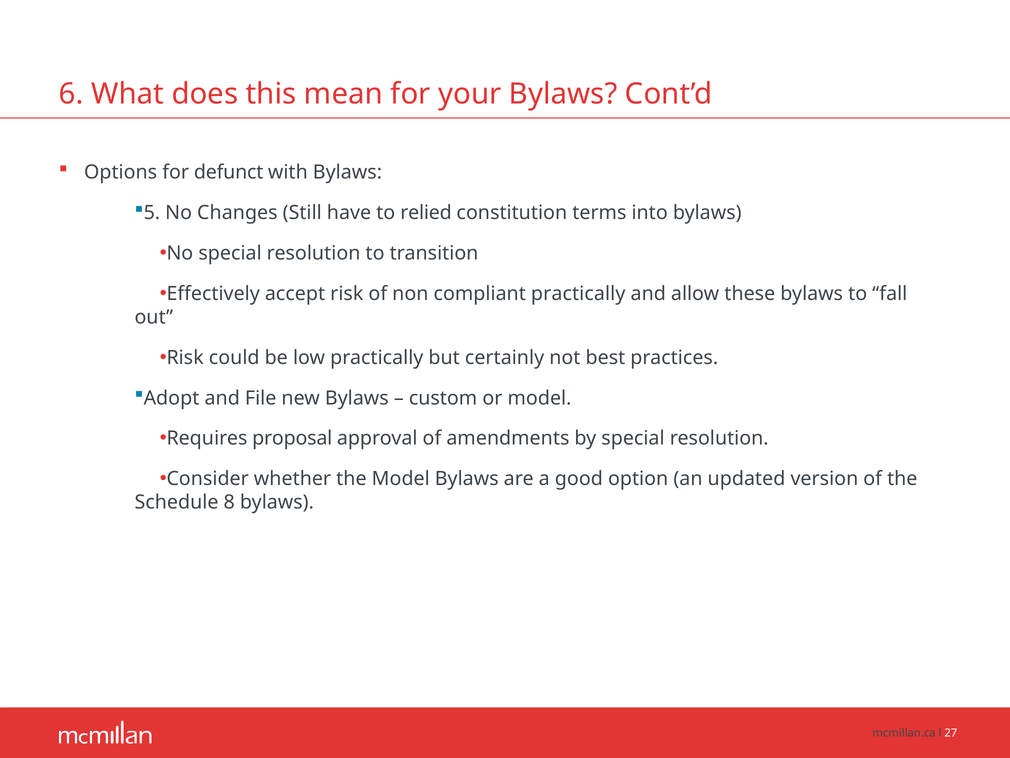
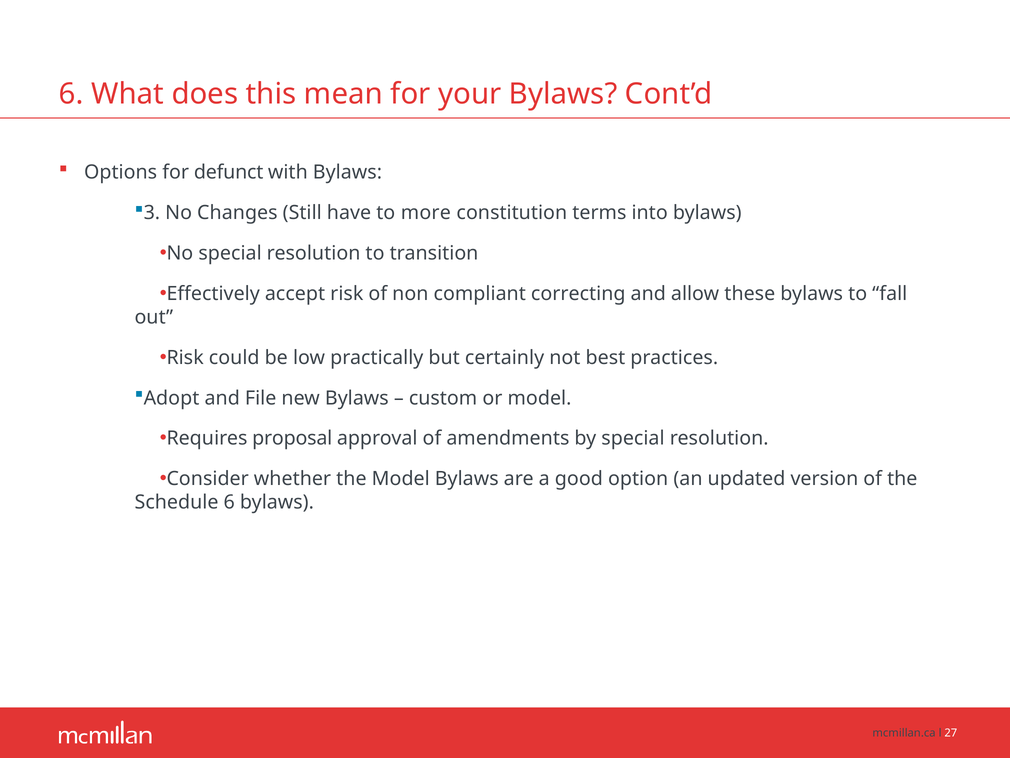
5: 5 -> 3 (152, 213)
relied: relied -> more (426, 213)
compliant practically: practically -> correcting (578, 293)
Schedule 8: 8 -> 6 (229, 502)
